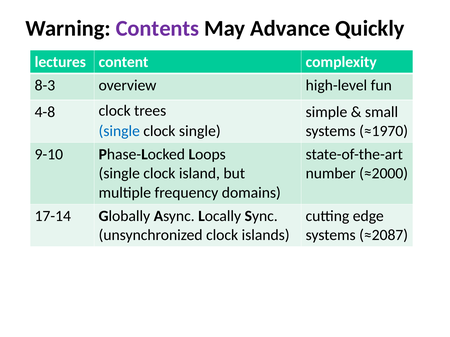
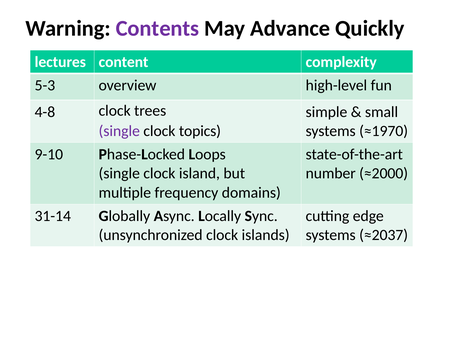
8-3: 8-3 -> 5-3 (45, 86)
single colour: blue -> purple (119, 131)
clock single: single -> topics (200, 131)
17-14: 17-14 -> 31-14 (53, 216)
≈2087: ≈2087 -> ≈2037 (384, 235)
